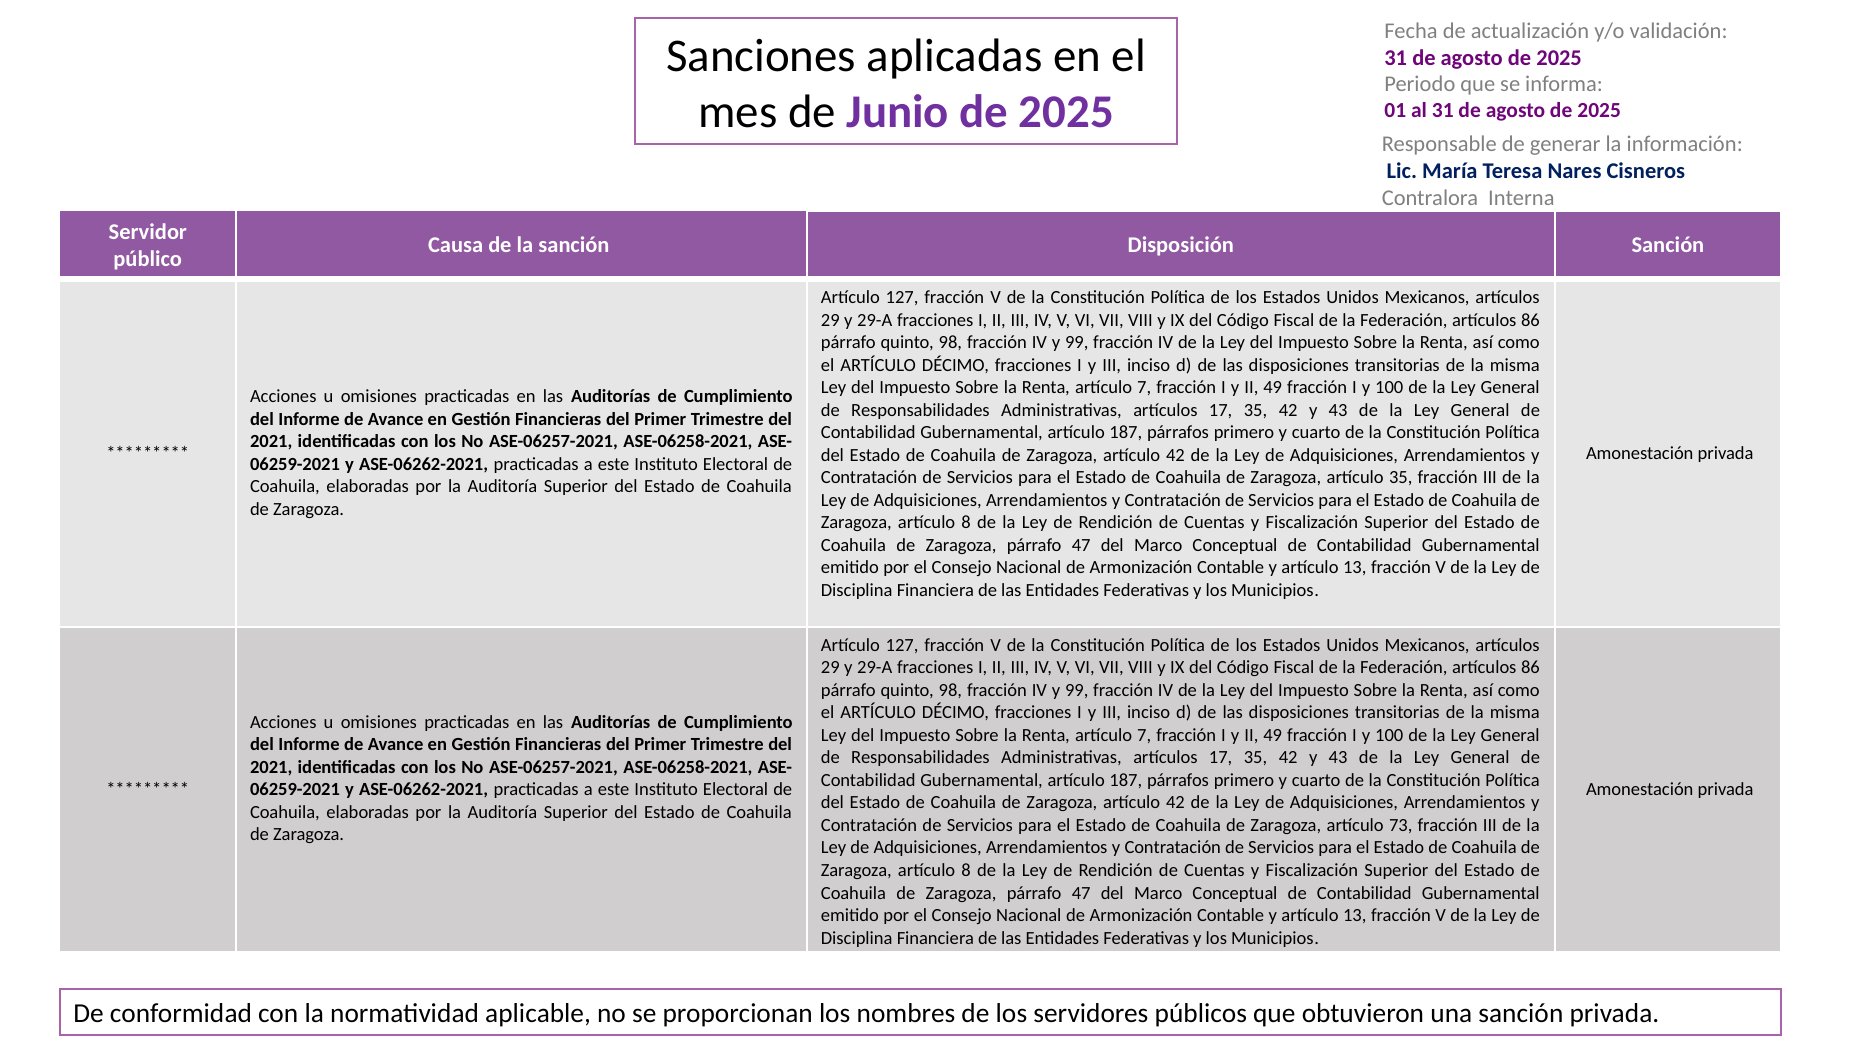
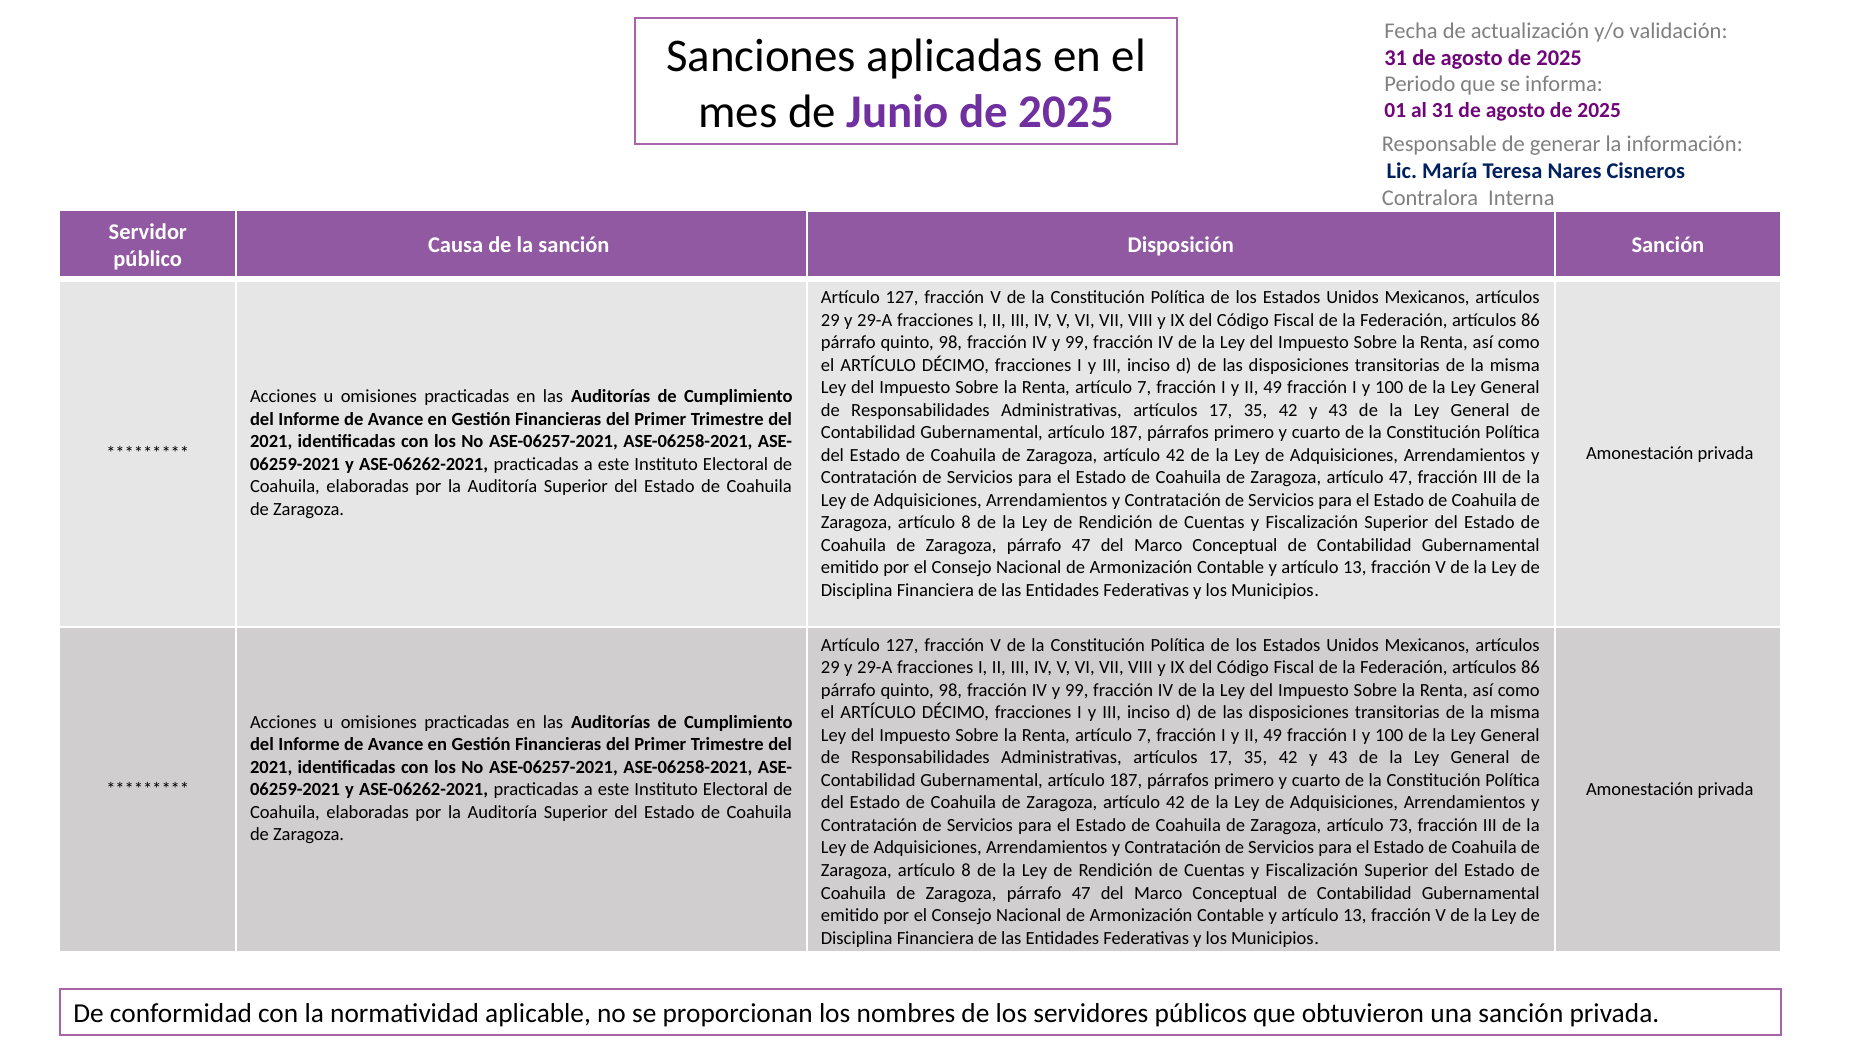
artículo 35: 35 -> 47 (1401, 478)
